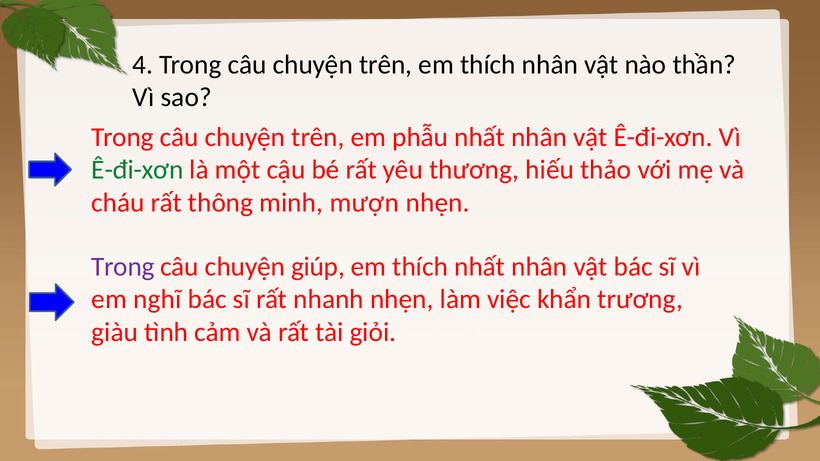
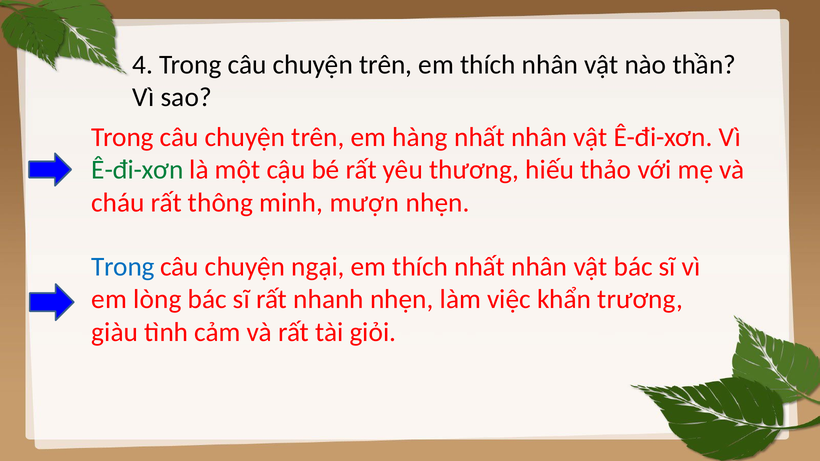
phẫu: phẫu -> hàng (420, 137)
Trong colour: purple -> blue (123, 267)
giúp: giúp -> ngại (318, 267)
nghĩ: nghĩ -> lòng (157, 299)
